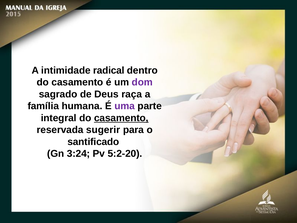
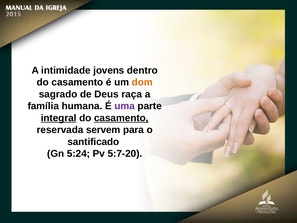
radical: radical -> jovens (109, 70)
dom colour: purple -> orange (142, 82)
integral underline: none -> present (59, 118)
sugerir: sugerir -> servem (103, 130)
3:24: 3:24 -> 5:24 (78, 154)
5:2-20: 5:2-20 -> 5:7-20 (125, 154)
